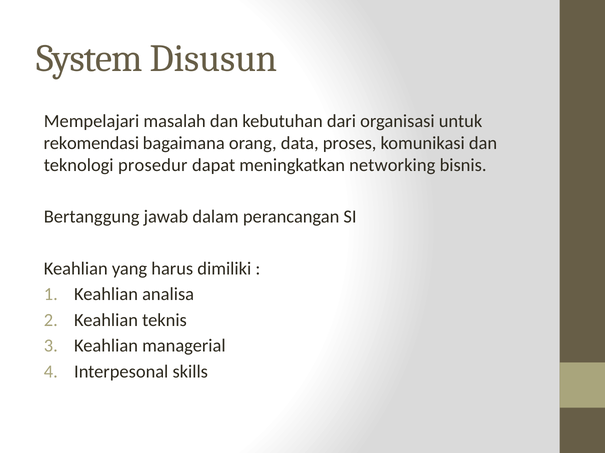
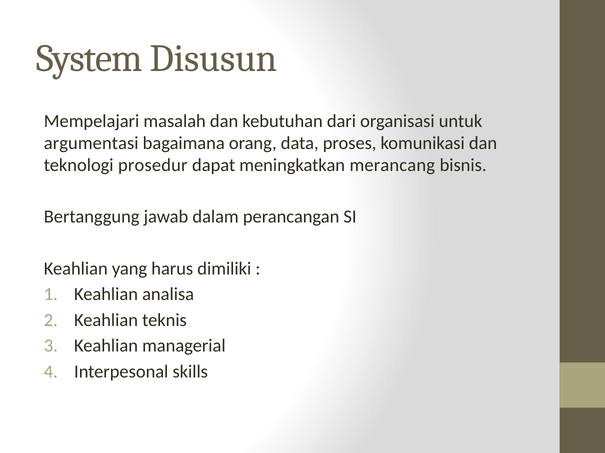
rekomendasi: rekomendasi -> argumentasi (91, 143)
networking: networking -> merancang (392, 166)
